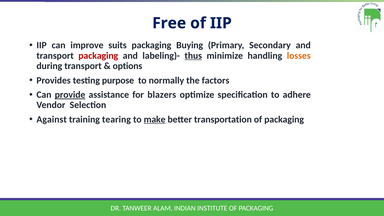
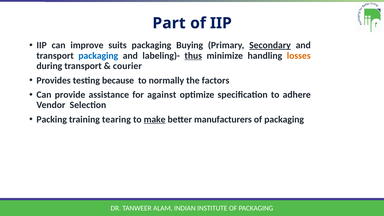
Free: Free -> Part (169, 23)
Secondary underline: none -> present (270, 45)
packaging colour: red -> blue (98, 56)
options: options -> courier (127, 66)
purpose: purpose -> because (118, 80)
provide underline: present -> none (70, 95)
blazers: blazers -> against (162, 95)
Against: Against -> Packing (52, 119)
transportation: transportation -> manufacturers (223, 119)
